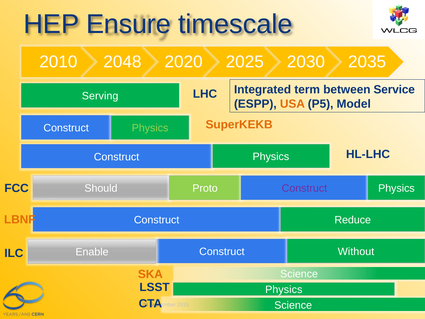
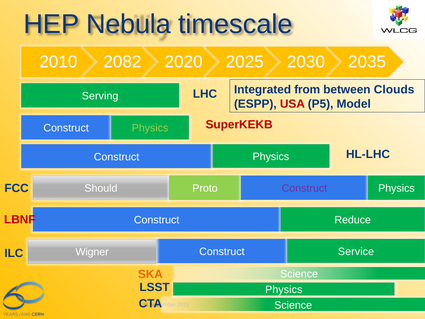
Ensure: Ensure -> Nebula (128, 24)
2048: 2048 -> 2082 (122, 62)
term: term -> from (307, 90)
Service: Service -> Clouds (394, 90)
USA colour: orange -> red (292, 104)
SuperKEKB colour: orange -> red (239, 125)
LBNF colour: orange -> red (20, 219)
Without: Without -> Service (356, 251)
Enable: Enable -> Wigner (92, 252)
